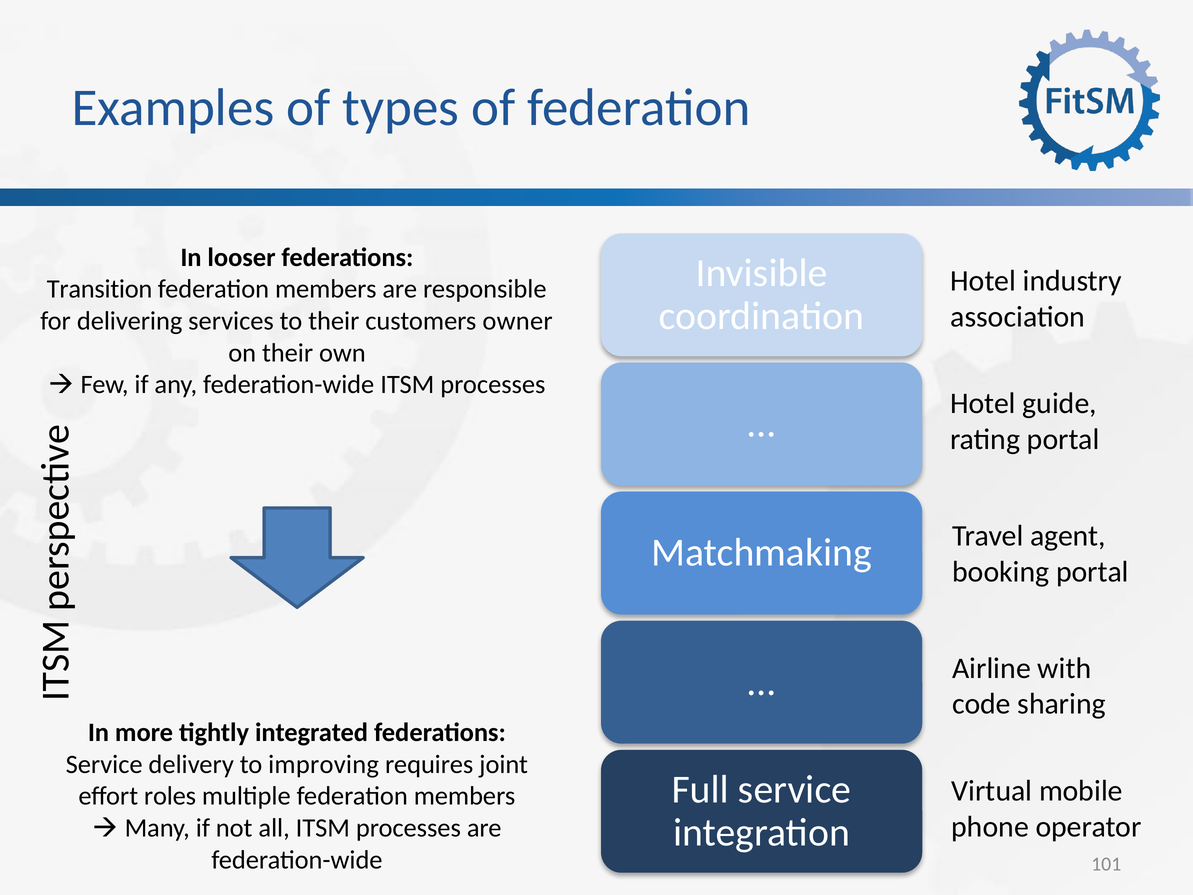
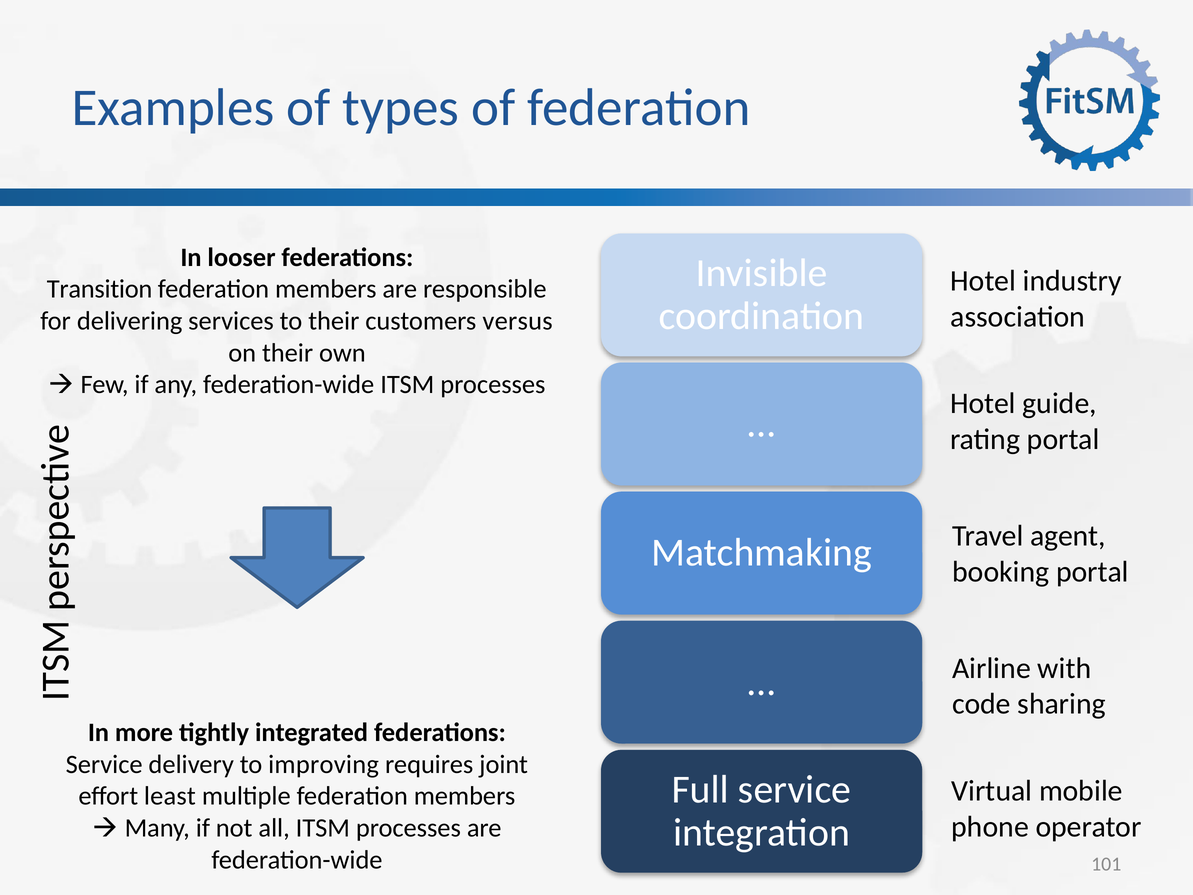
owner: owner -> versus (518, 321)
roles: roles -> least (170, 796)
